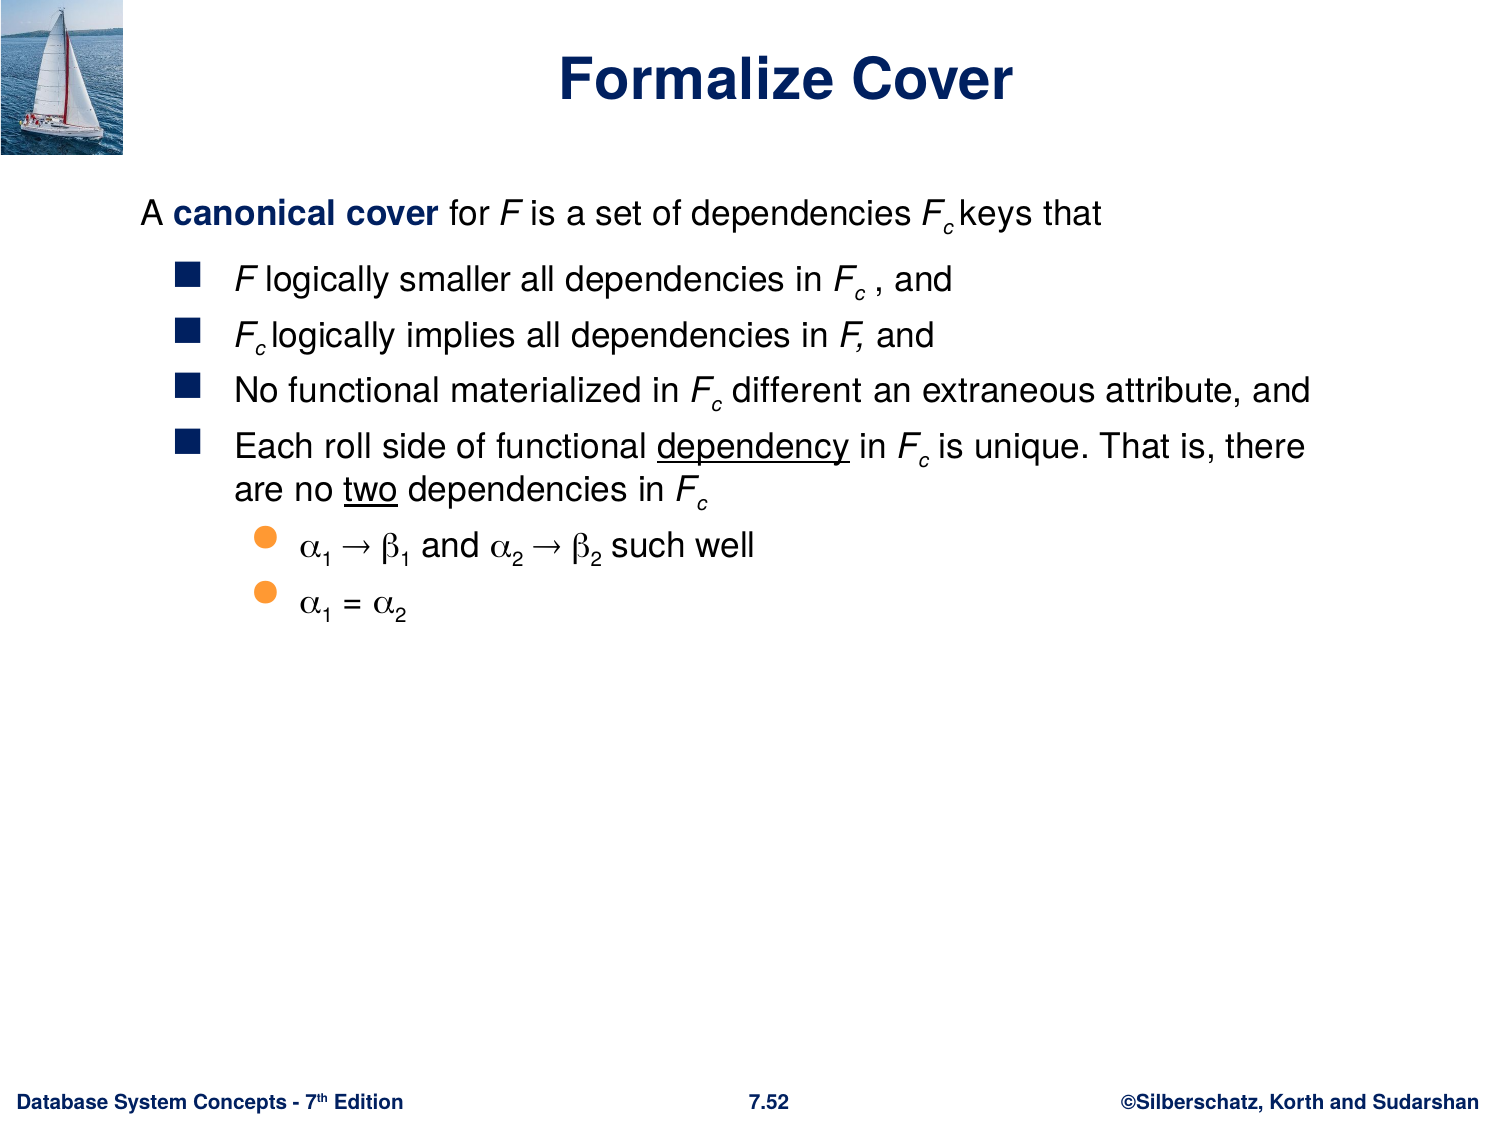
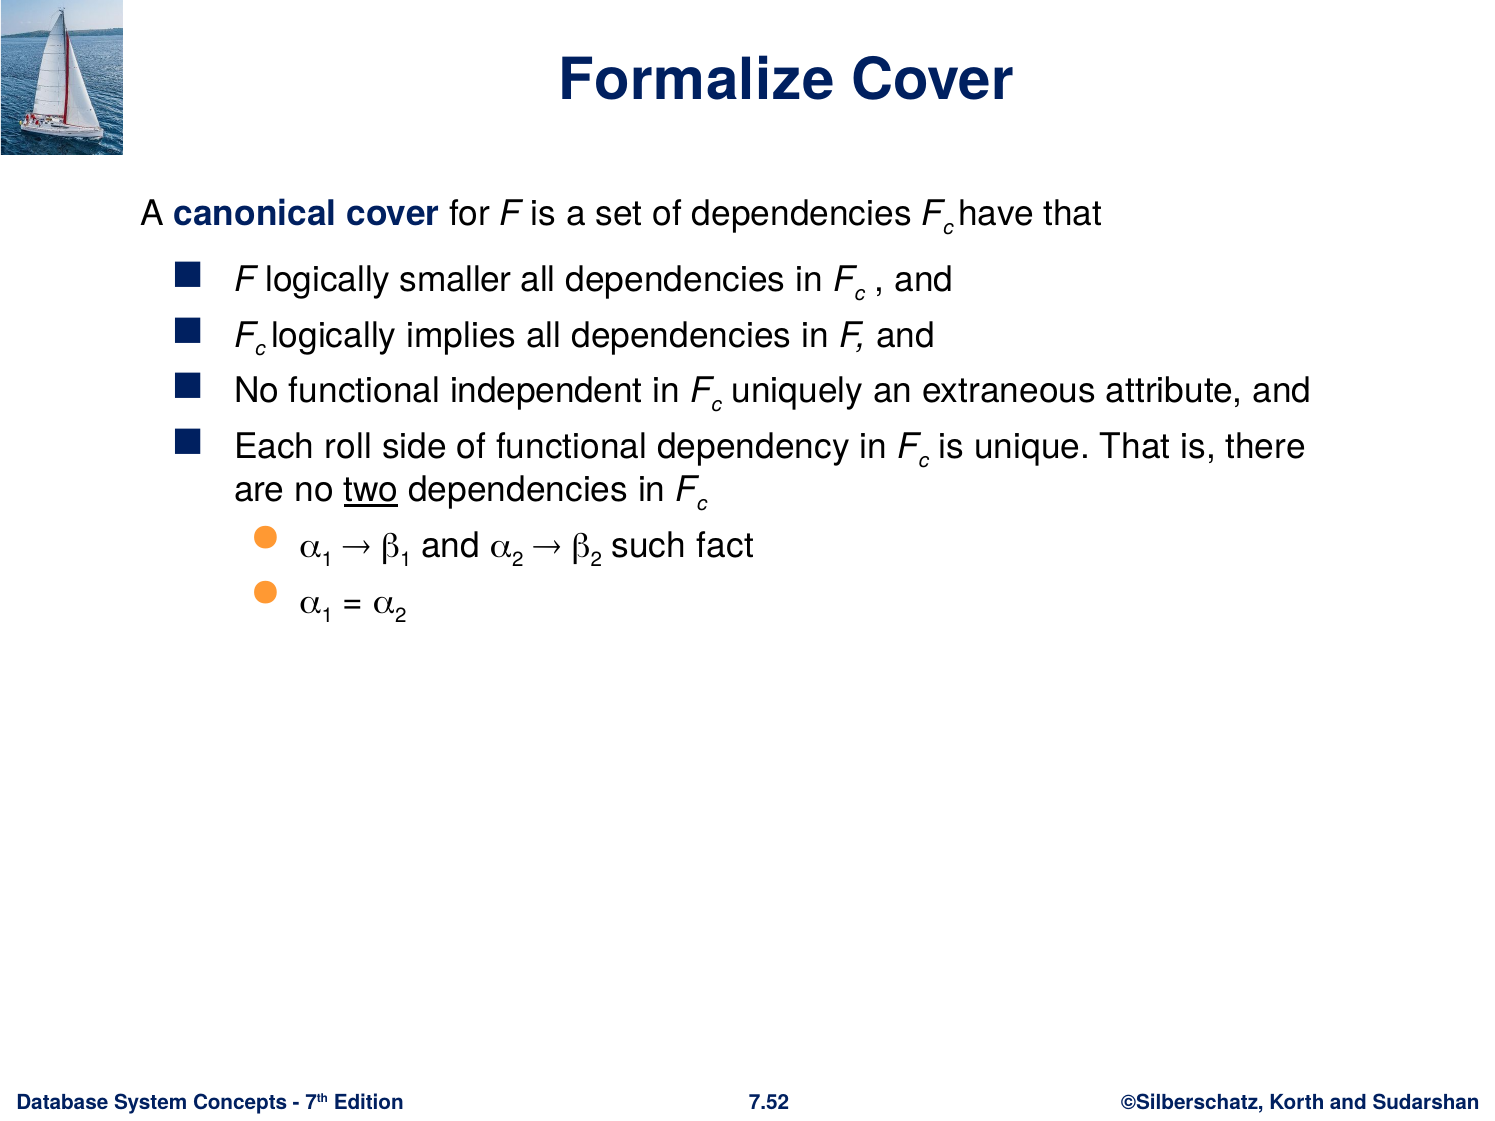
keys: keys -> have (996, 214)
materialized: materialized -> independent (546, 391)
different: different -> uniquely (797, 391)
dependency underline: present -> none (753, 447)
well: well -> fact (725, 546)
